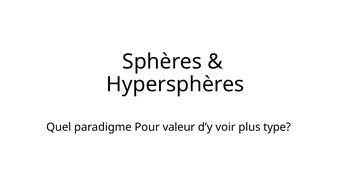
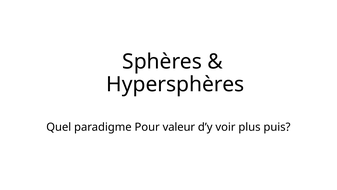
type: type -> puis (277, 127)
